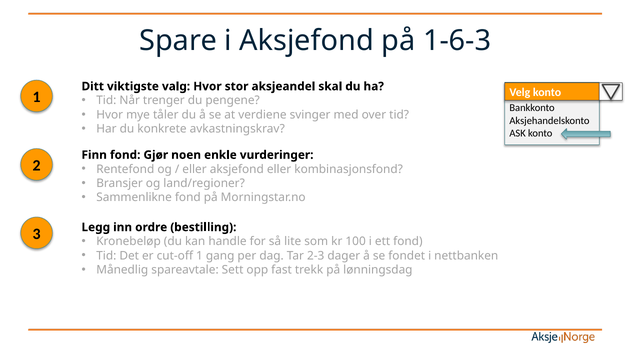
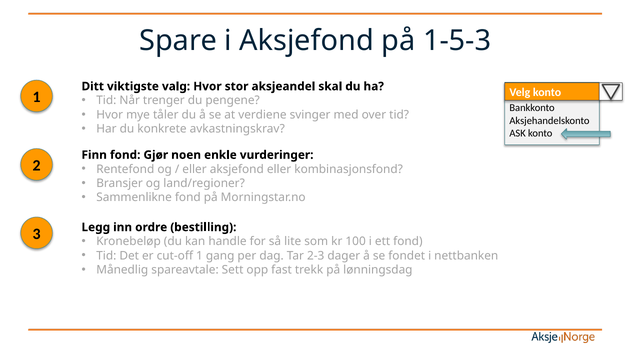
1-6-3: 1-6-3 -> 1-5-3 (457, 41)
